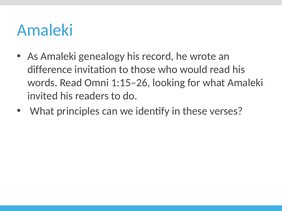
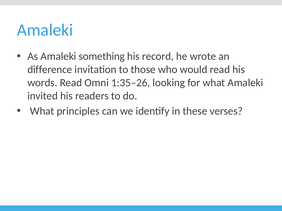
genealogy: genealogy -> something (102, 57)
1:15–26: 1:15–26 -> 1:35–26 (131, 83)
